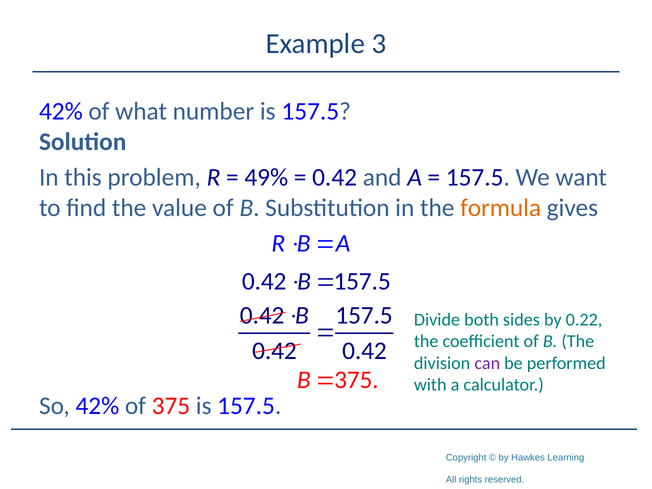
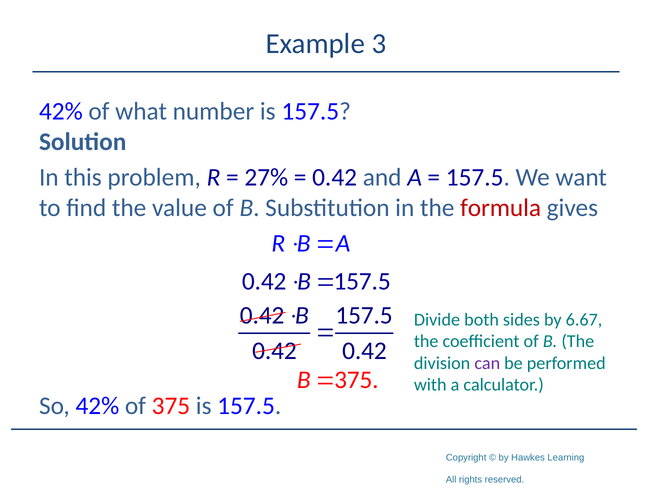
49%: 49% -> 27% (266, 177)
formula colour: orange -> red (501, 208)
0.22: 0.22 -> 6.67 (584, 320)
